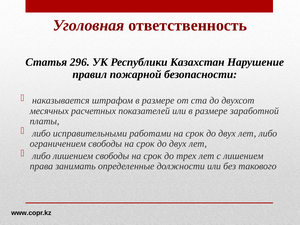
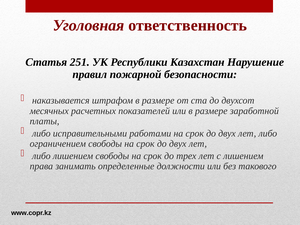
296: 296 -> 251 (80, 62)
